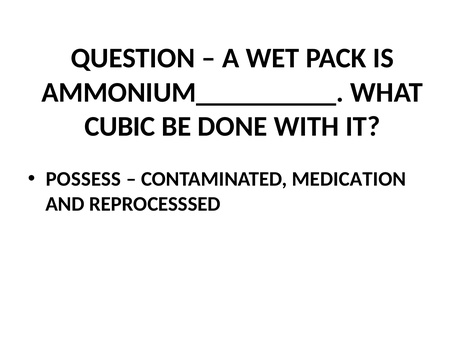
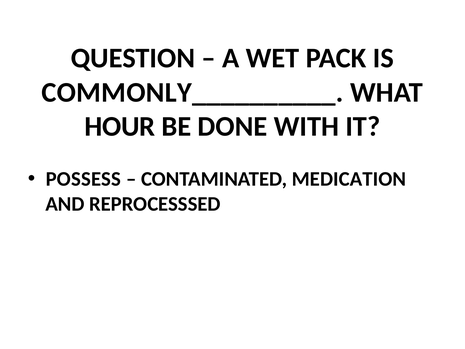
AMMONIUM__________: AMMONIUM__________ -> COMMONLY__________ (193, 92)
CUBIC: CUBIC -> HOUR (120, 126)
